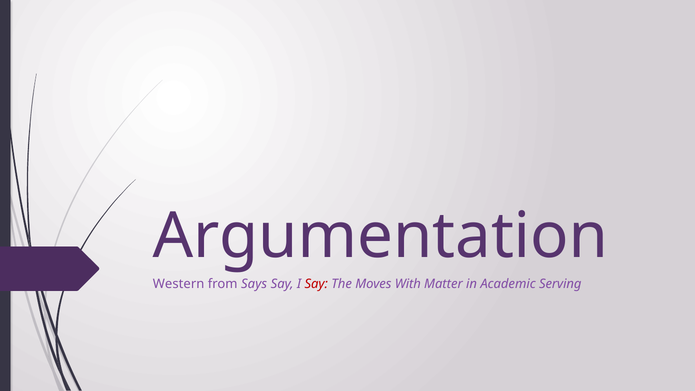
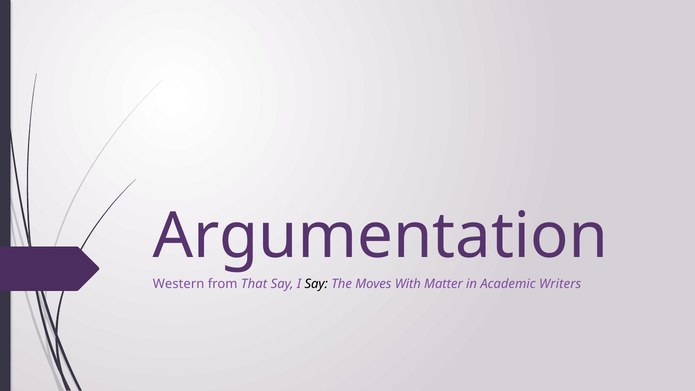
Says: Says -> That (254, 284)
Say colour: red -> black (316, 284)
Serving: Serving -> Writers (560, 284)
